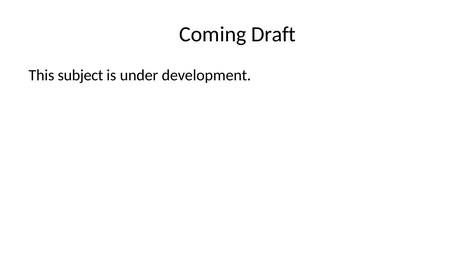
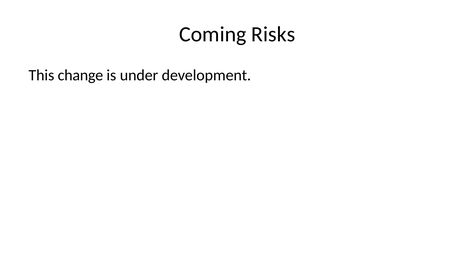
Draft: Draft -> Risks (273, 34)
subject: subject -> change (80, 75)
